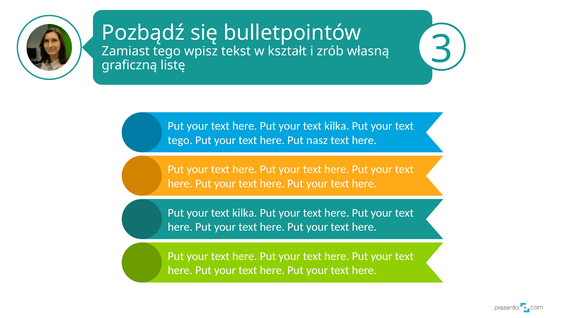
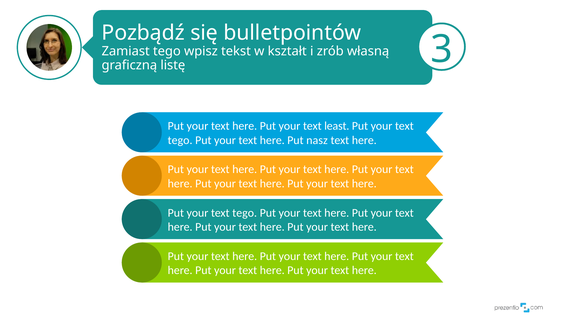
kilka: kilka -> least (337, 126)
kilka: kilka -> tego (245, 213)
